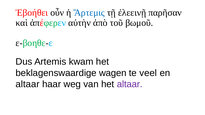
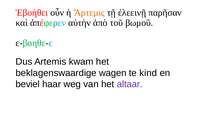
Ἄρτεμις colour: blue -> orange (89, 13)
veel: veel -> kind (148, 73)
altaar: altaar -> beviel (28, 84)
